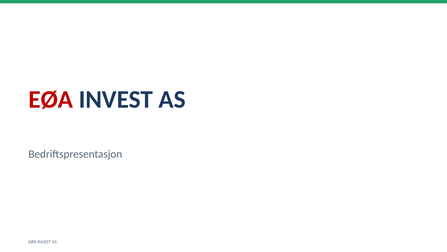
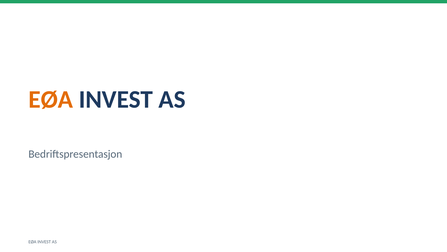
EØA colour: red -> orange (51, 99)
